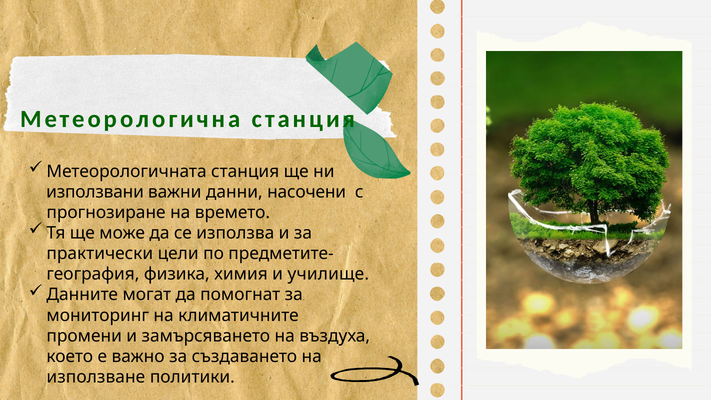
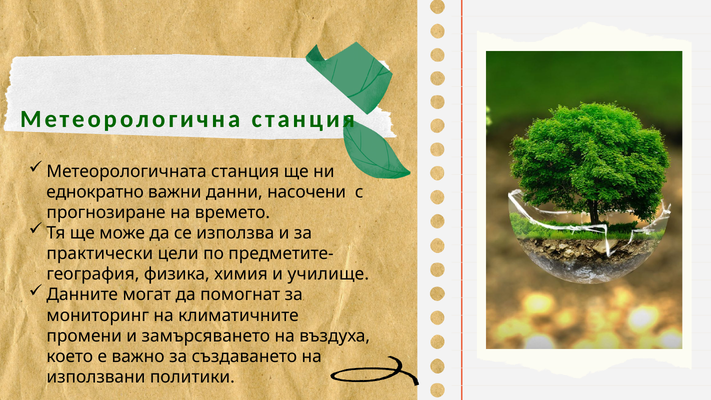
използвани: използвани -> еднократно (95, 192)
използване: използване -> използвани (96, 377)
